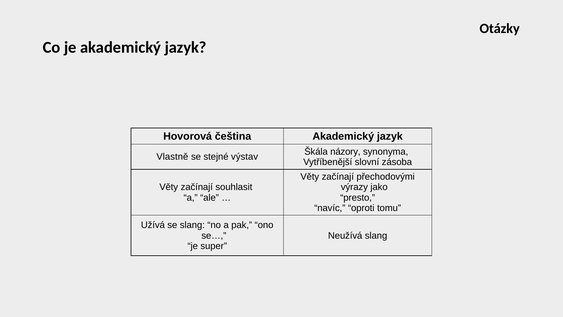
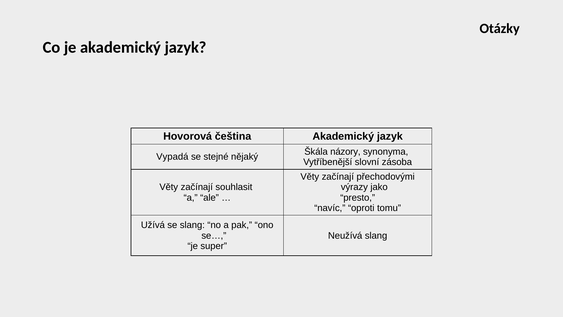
Vlastně: Vlastně -> Vypadá (172, 157)
výstav: výstav -> nějaký (245, 157)
